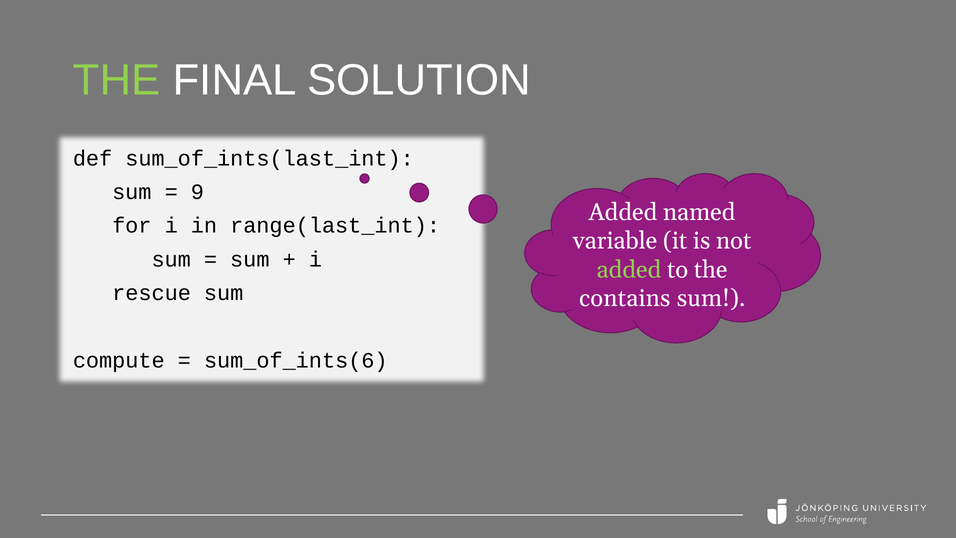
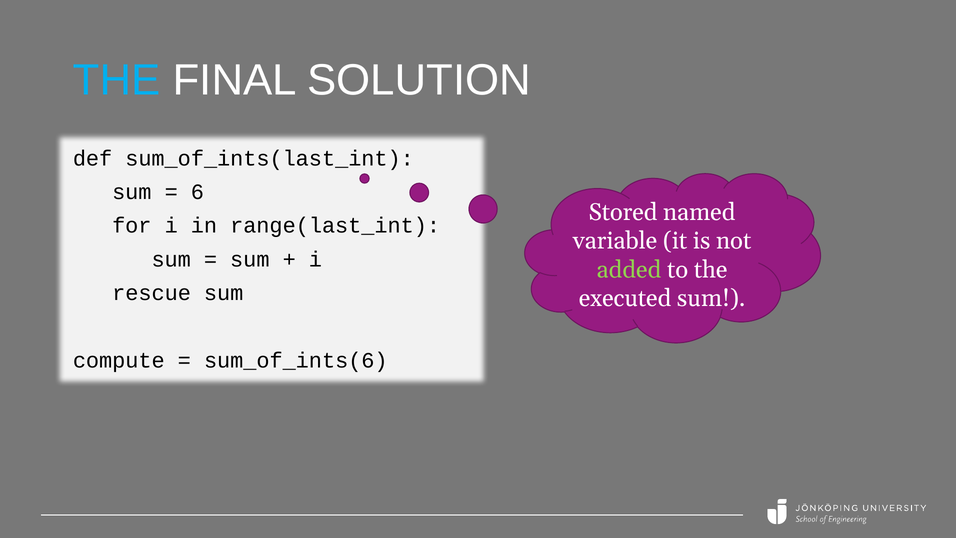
THE colour: light green -> light blue (117, 80)
9: 9 -> 6 (197, 192)
Added: Added -> Stored (623, 212)
contains: contains -> executed (625, 298)
